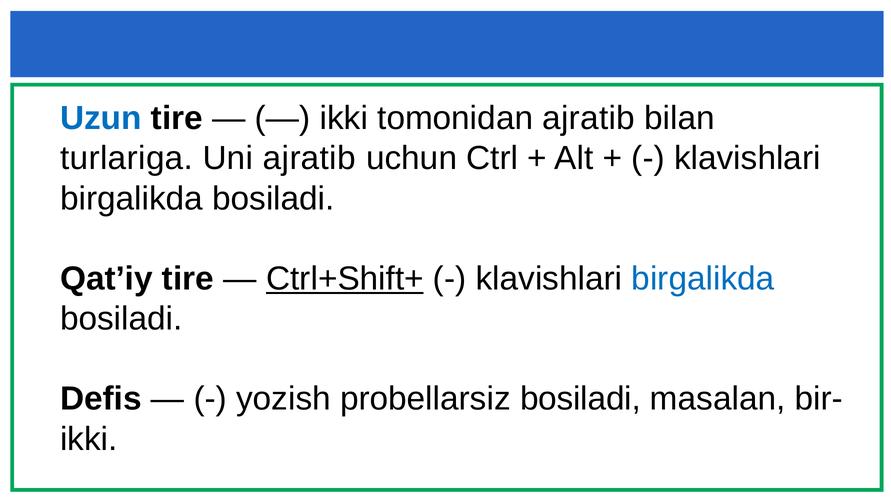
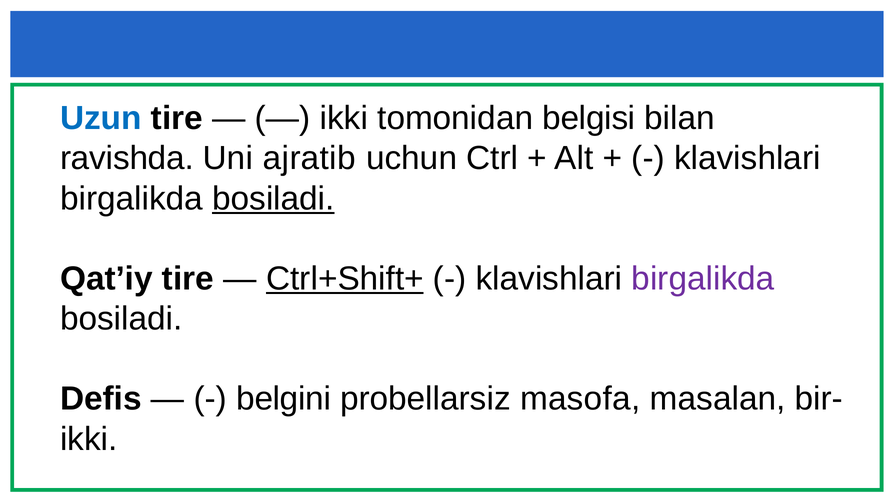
tomonidan ajratib: ajratib -> belgisi (589, 118)
turlariga: turlariga -> ravishda (127, 159)
bosiladi underline: none -> present (273, 199)
birgalikda colour: blue -> purple (703, 279)
yozish: yozish -> belgini (284, 399)
probellarsiz bosiladi: bosiladi -> masofa (580, 399)
